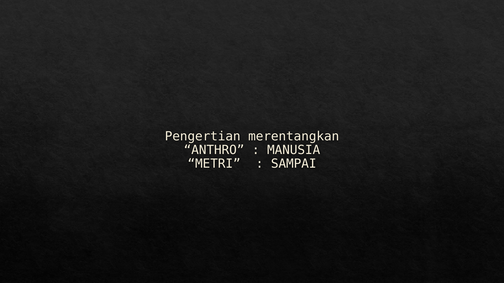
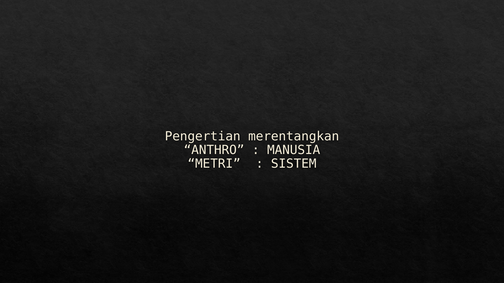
SAMPAI: SAMPAI -> SISTEM (294, 164)
